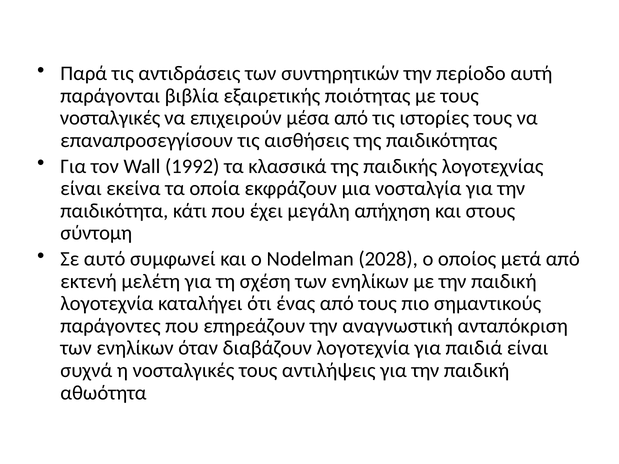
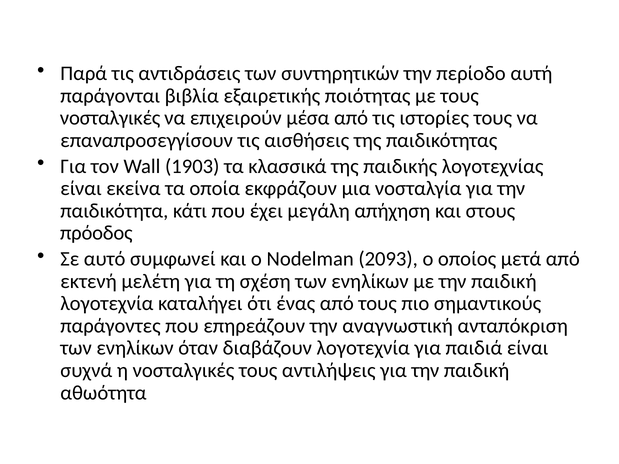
1992: 1992 -> 1903 (192, 166)
σύντομη: σύντομη -> πρόοδος (96, 233)
2028: 2028 -> 2093 (388, 259)
